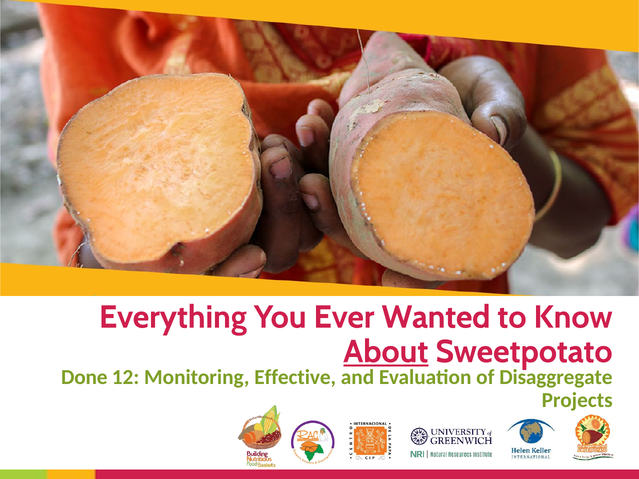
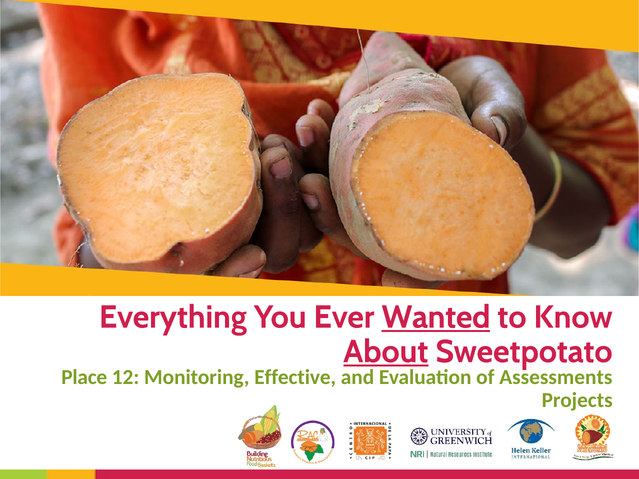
Wanted underline: none -> present (436, 317)
Done: Done -> Place (84, 378)
Disaggregate: Disaggregate -> Assessments (556, 378)
